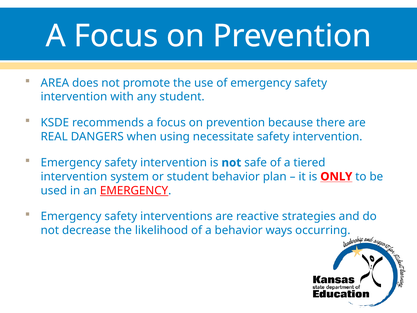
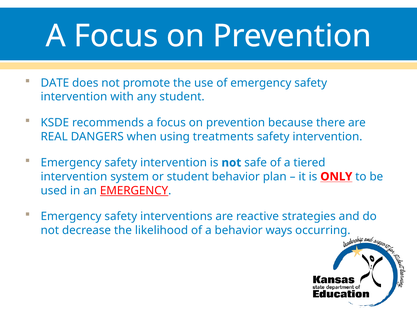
AREA: AREA -> DATE (55, 83)
necessitate: necessitate -> treatments (223, 137)
